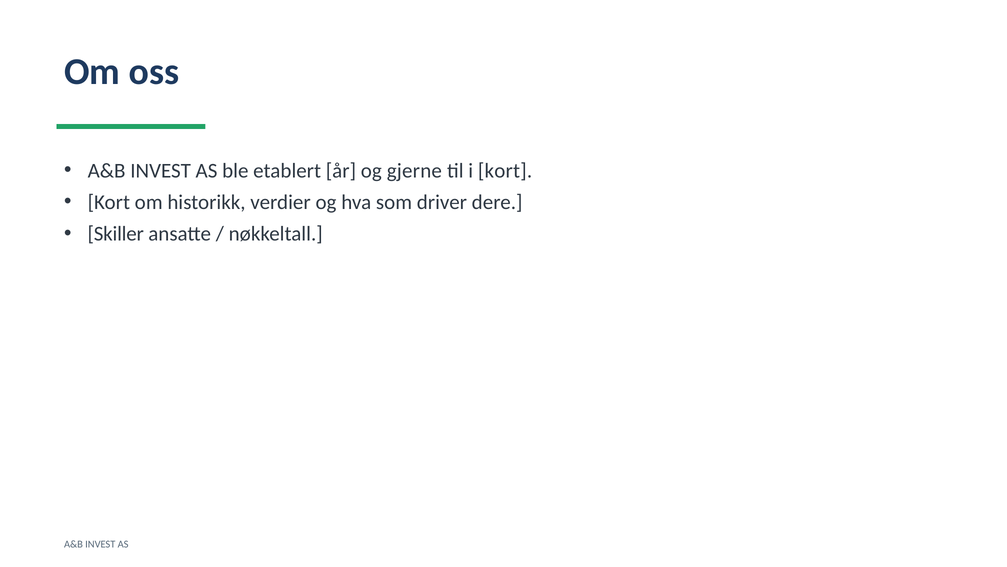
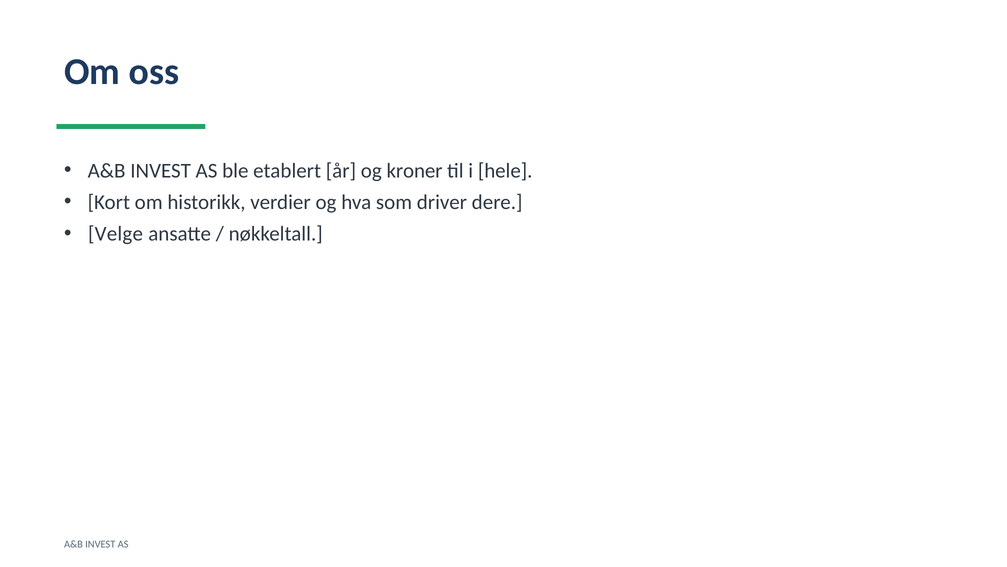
gjerne: gjerne -> kroner (415, 171)
i kort: kort -> hele (505, 171)
Skiller: Skiller -> Velge (116, 234)
